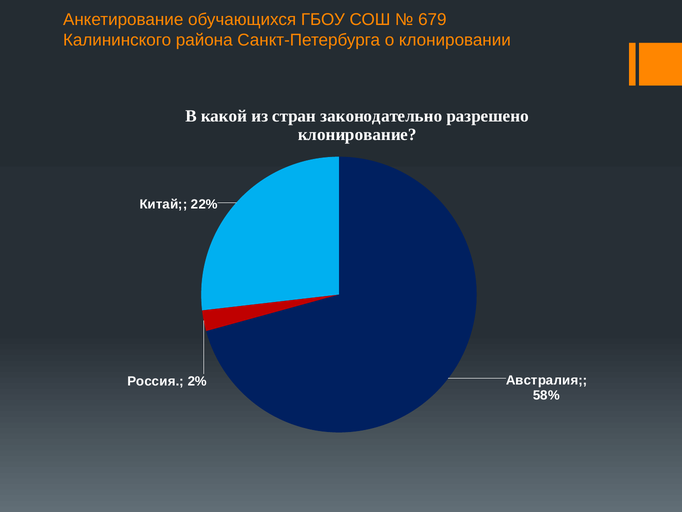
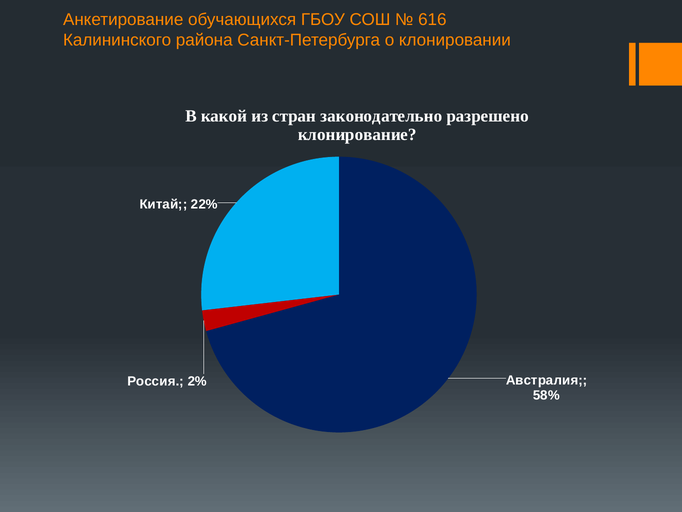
679: 679 -> 616 (432, 20)
